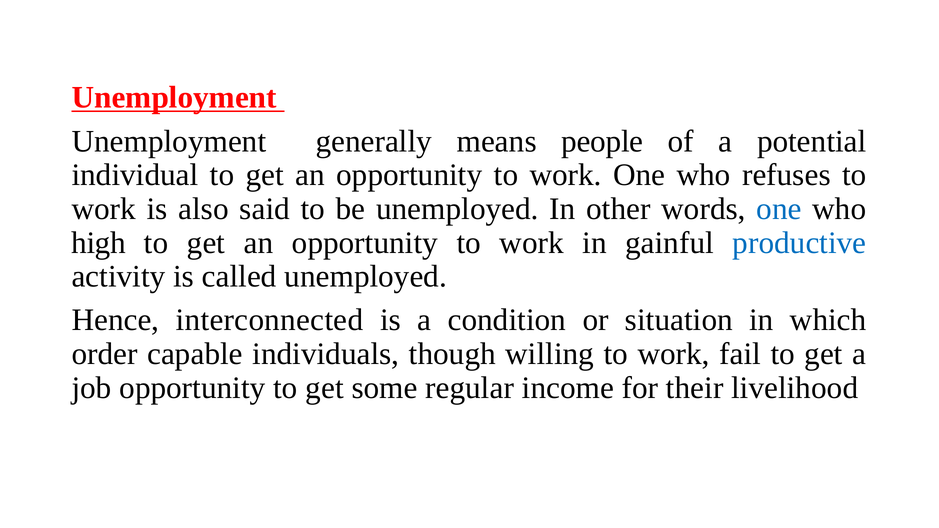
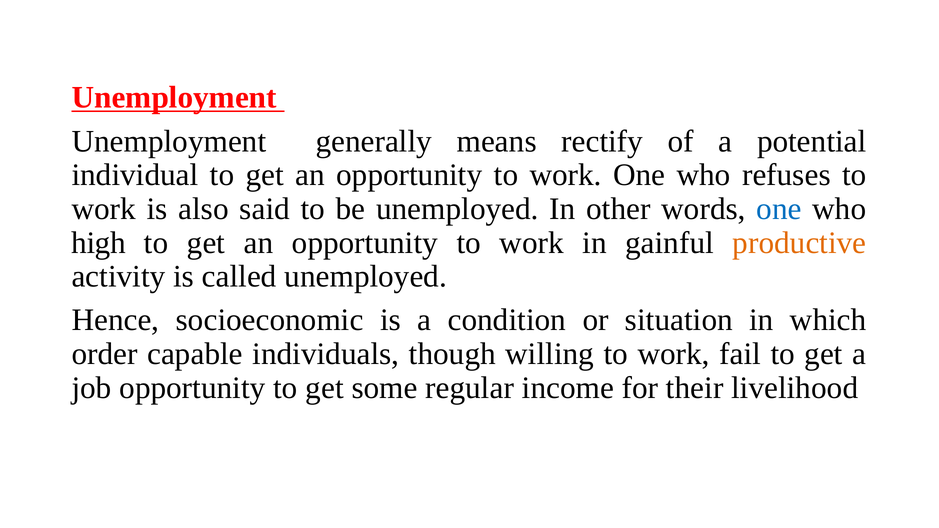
people: people -> rectify (602, 141)
productive colour: blue -> orange (799, 243)
interconnected: interconnected -> socioeconomic (270, 320)
